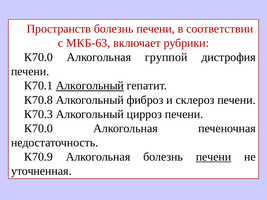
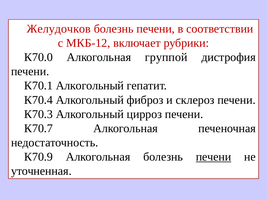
Пространств: Пространств -> Желудочков (59, 29)
МКБ-63: МКБ-63 -> МКБ-12 (88, 43)
Алкогольный underline: present -> none (90, 86)
К70.8: К70.8 -> К70.4 (39, 100)
К70.0: К70.0 -> К70.7 (39, 129)
